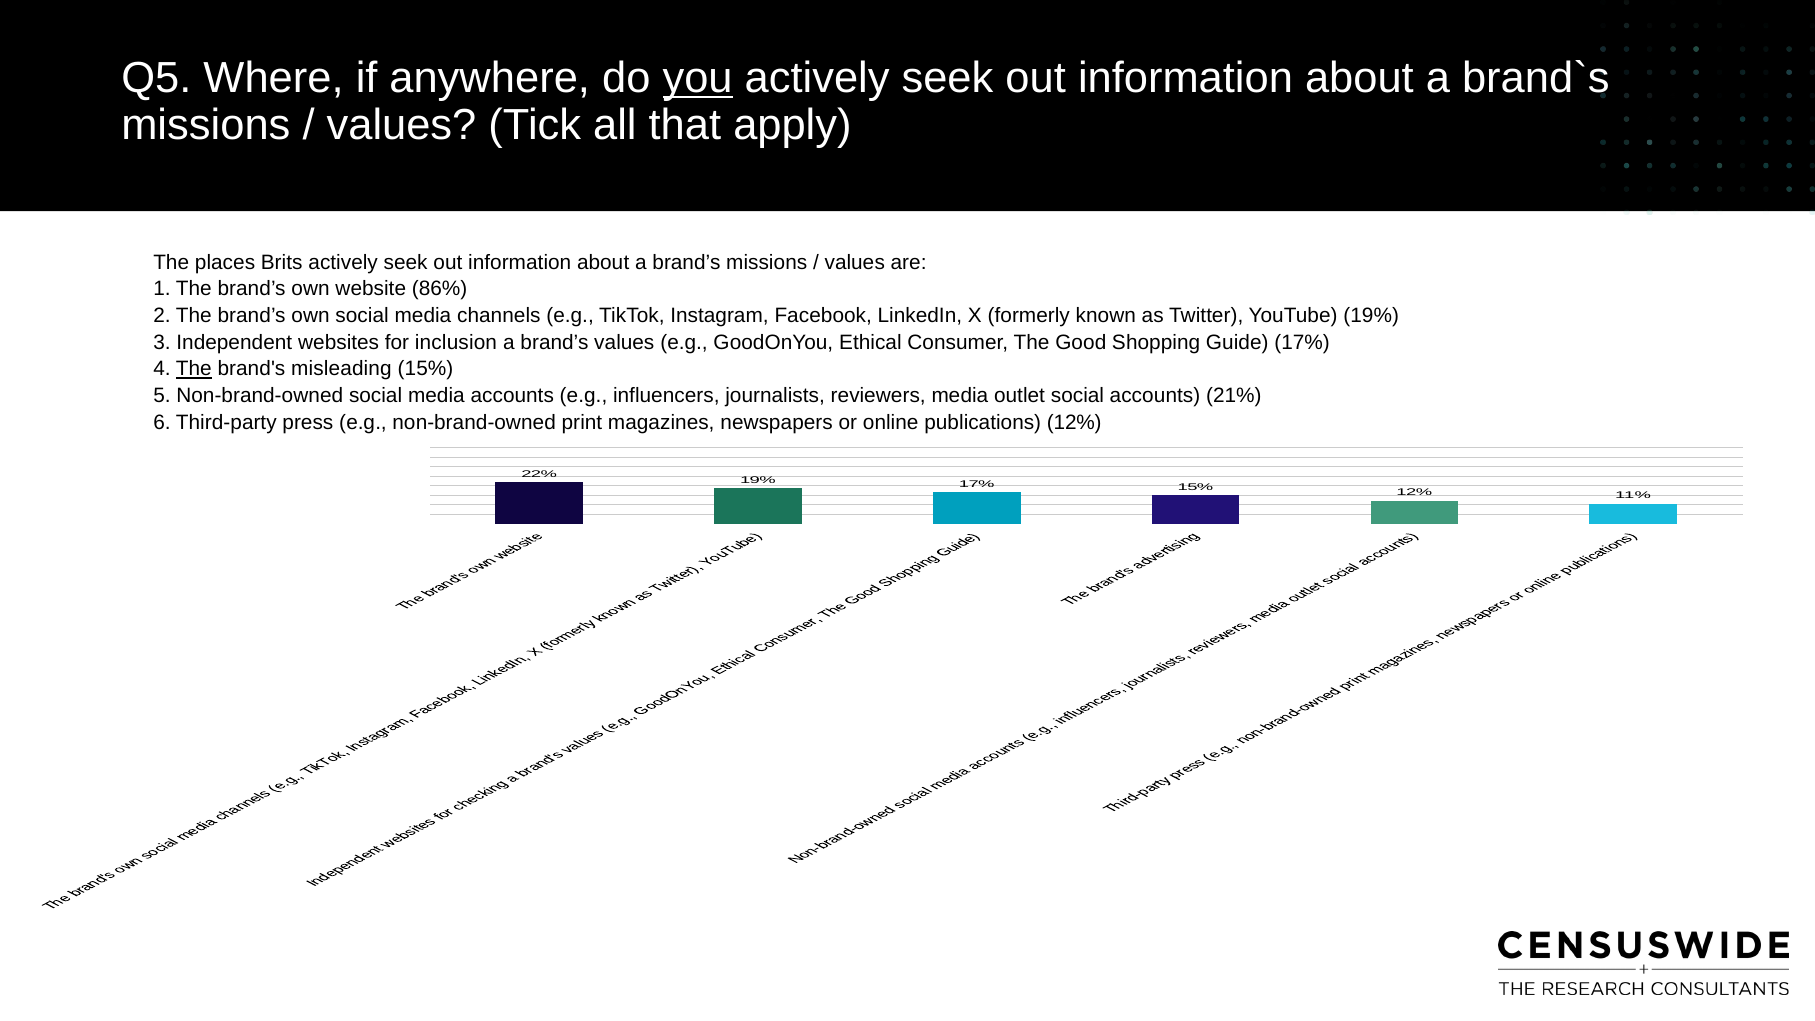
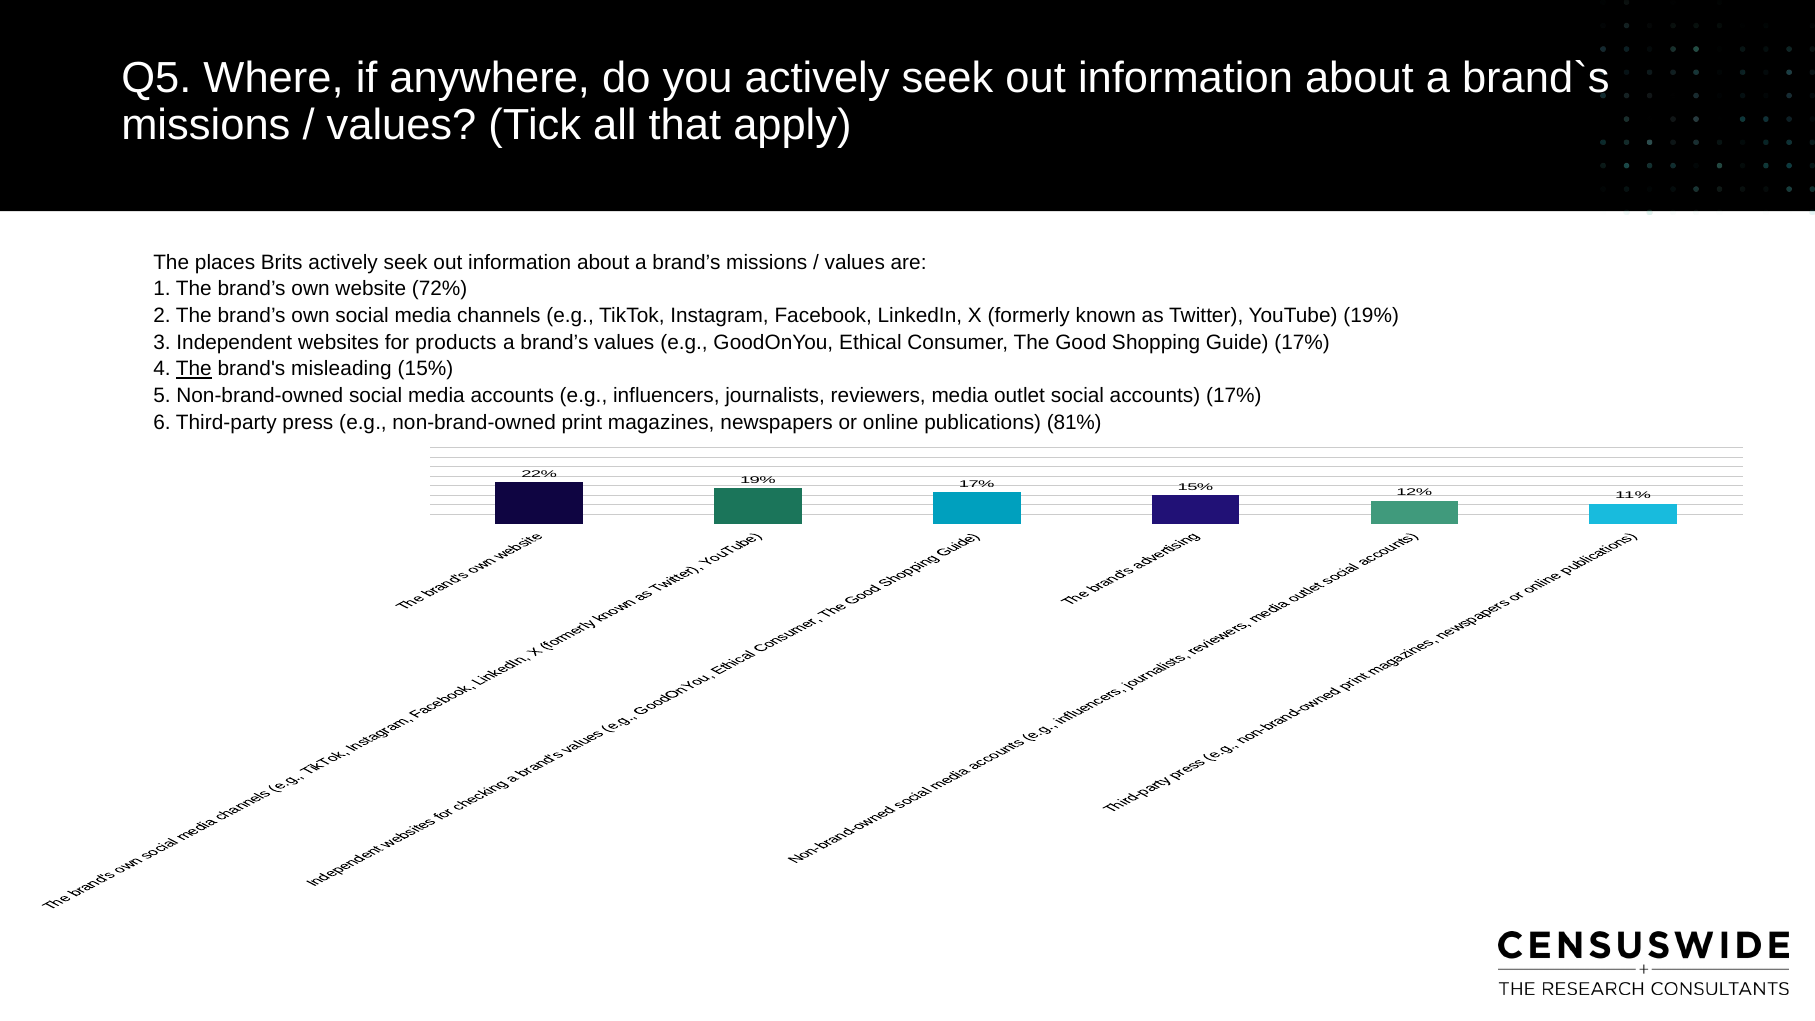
you underline: present -> none (698, 78)
86%: 86% -> 72% (440, 289)
inclusion: inclusion -> products (456, 342)
accounts 21%: 21% -> 17% (1234, 396)
publications 12%: 12% -> 81% (1074, 422)
